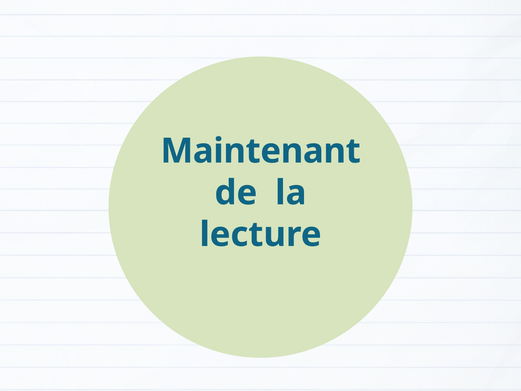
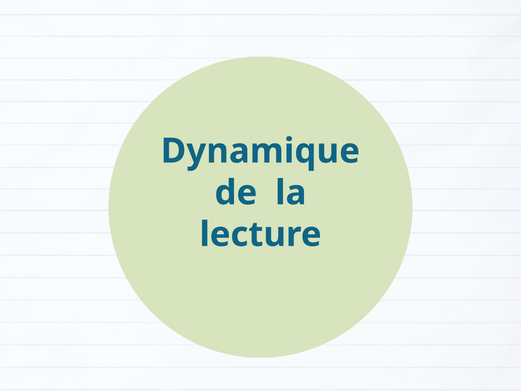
Maintenant: Maintenant -> Dynamique (260, 151)
